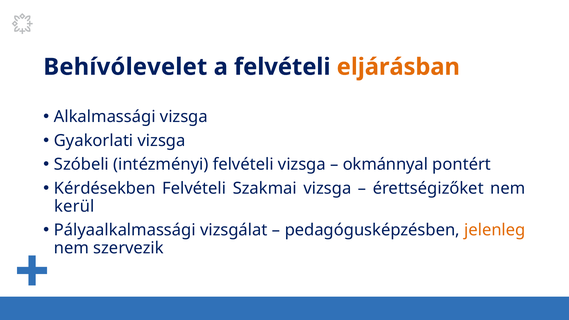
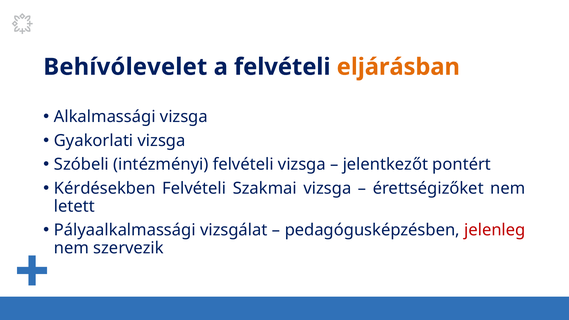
okmánnyal: okmánnyal -> jelentkezőt (385, 164)
kerül: kerül -> letett (74, 206)
jelenleg colour: orange -> red (495, 230)
